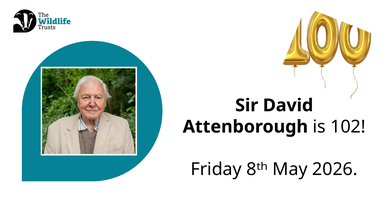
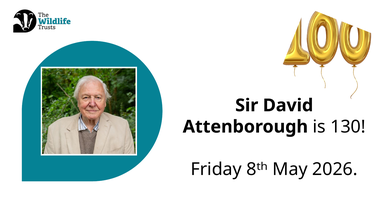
102: 102 -> 130 (348, 127)
